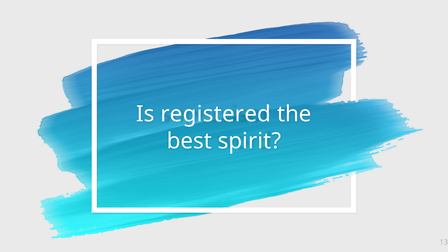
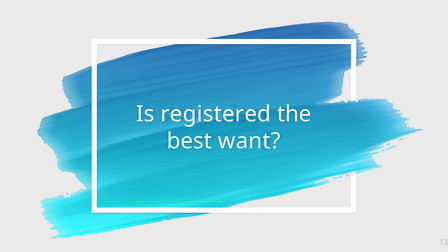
spirit: spirit -> want (249, 141)
